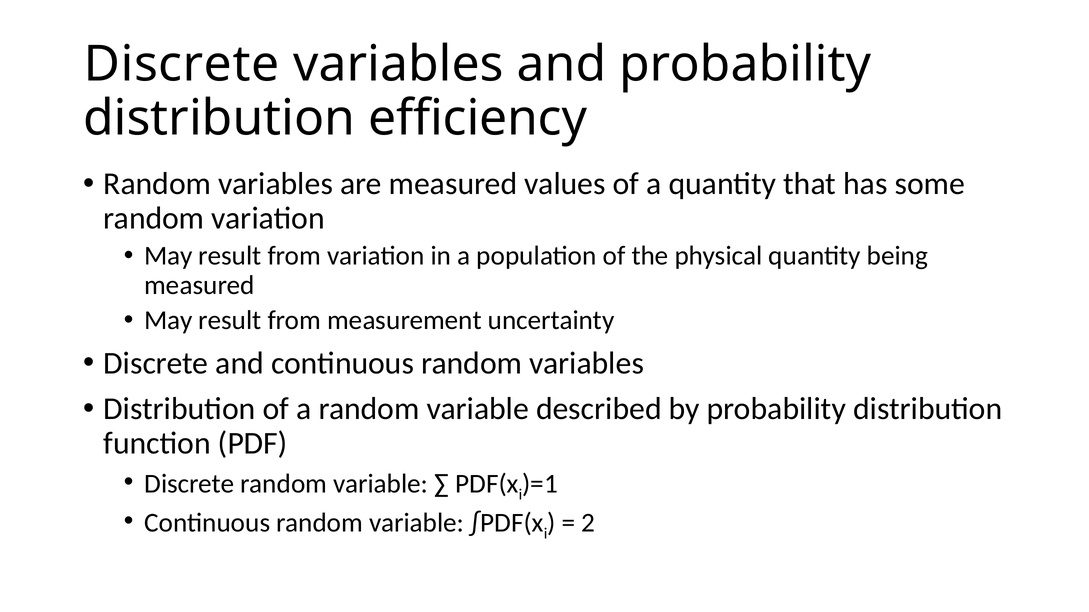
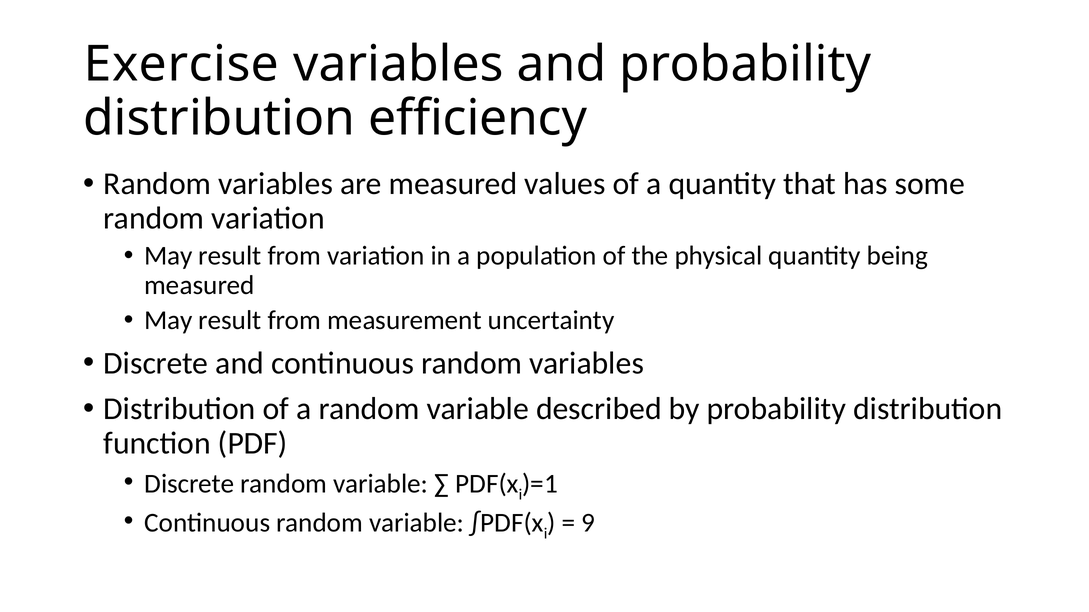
Discrete: Discrete -> Exercise (181, 65)
2: 2 -> 9 (588, 523)
